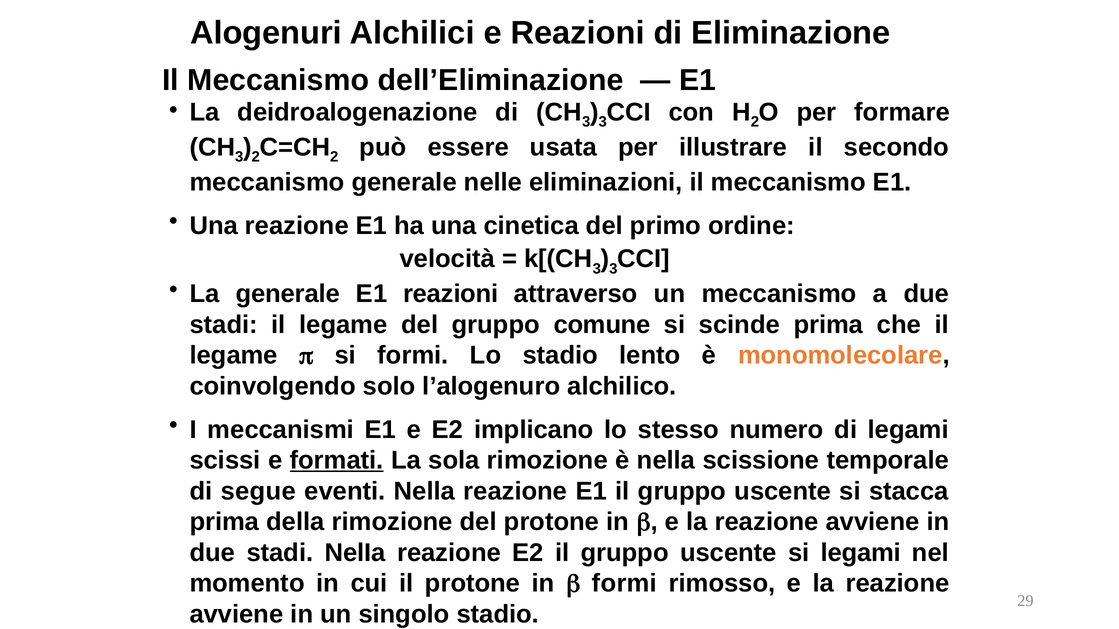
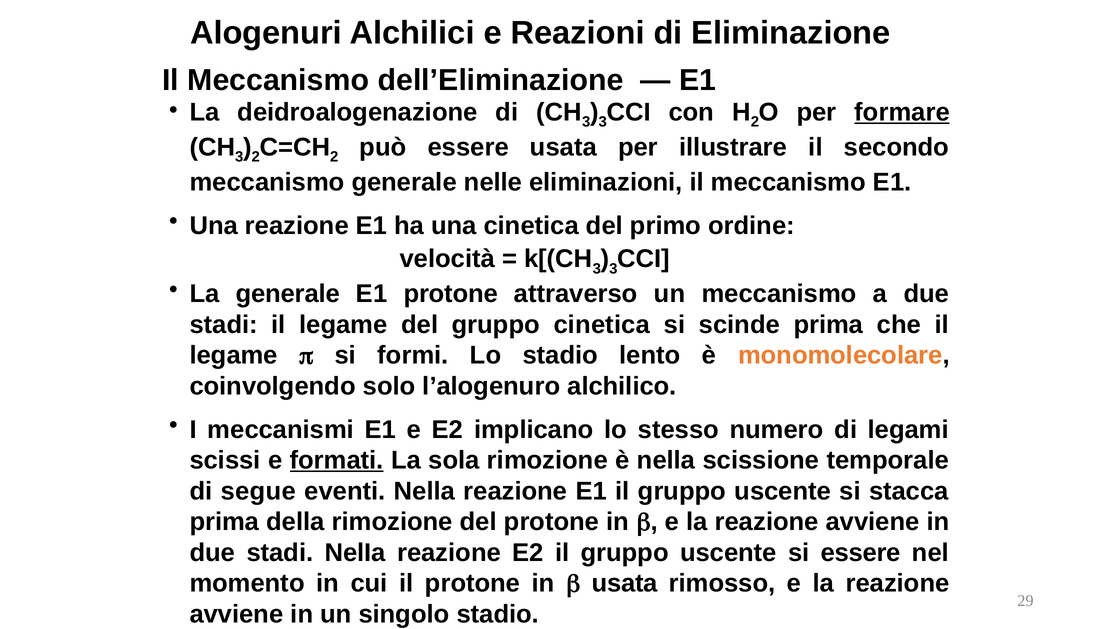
formare underline: none -> present (902, 112)
E1 reazioni: reazioni -> protone (451, 294)
gruppo comune: comune -> cinetica (602, 325)
si legami: legami -> essere (861, 553)
formi: formi -> usata (625, 584)
